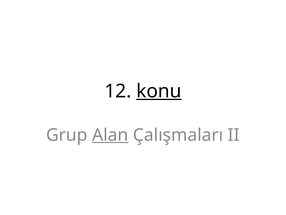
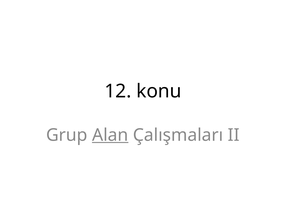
konu underline: present -> none (159, 91)
